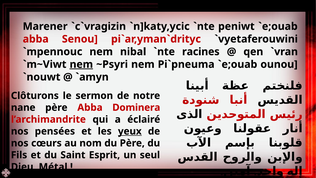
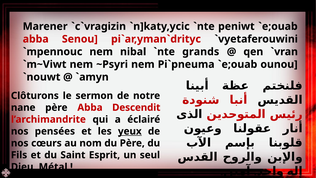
racines: racines -> grands (201, 52)
nem underline: present -> none (81, 64)
Dominera: Dominera -> Descendit (136, 107)
